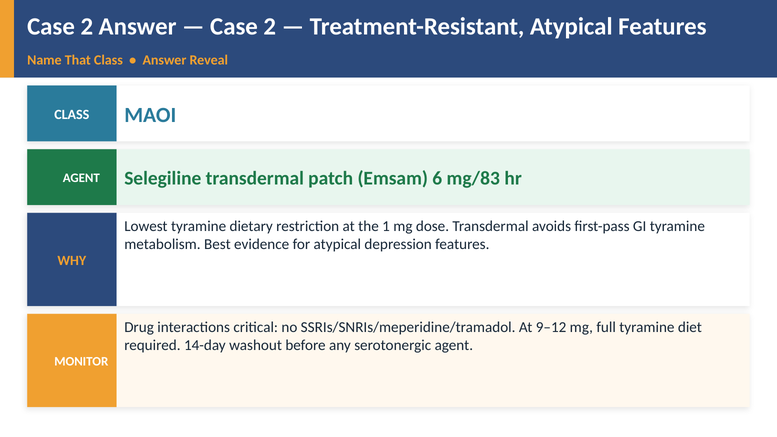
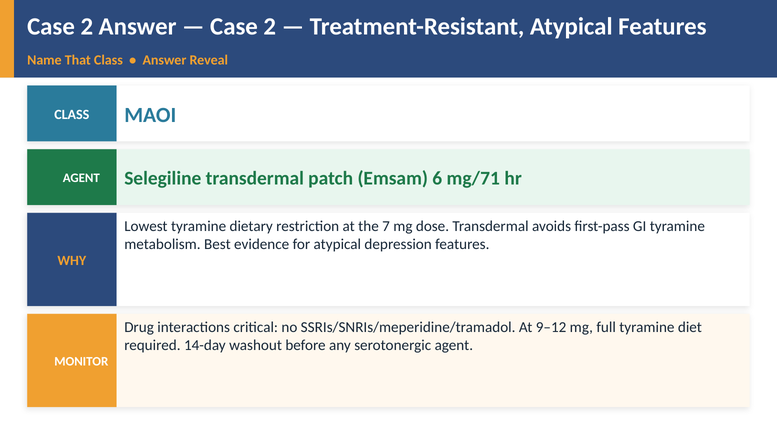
mg/83: mg/83 -> mg/71 (473, 179)
1: 1 -> 7 (386, 226)
